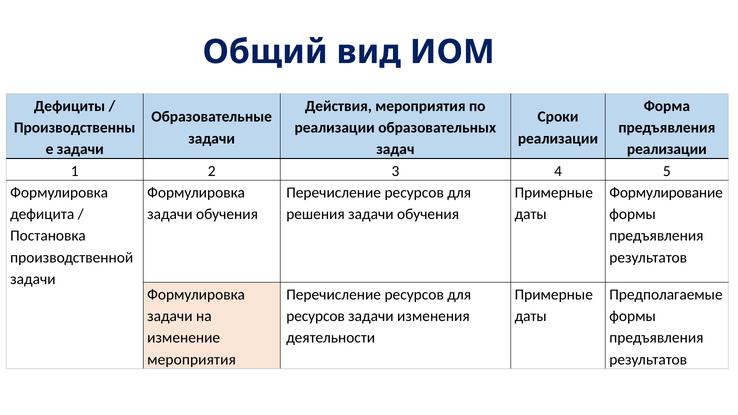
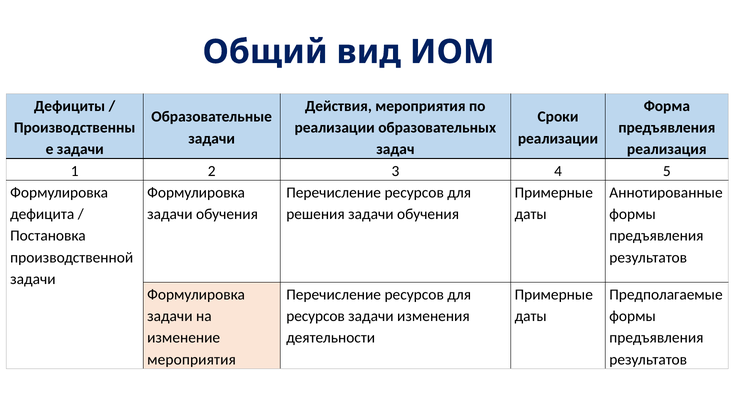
реализации: реализации -> реализация (667, 149)
Формулирование: Формулирование -> Аннотированные (666, 193)
